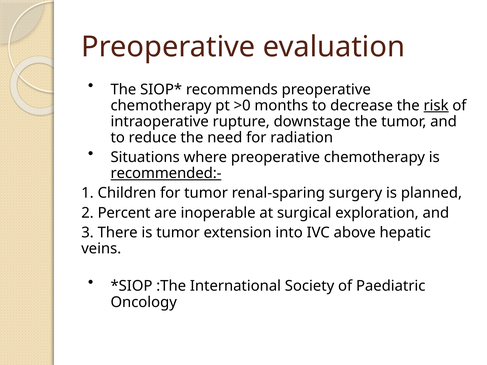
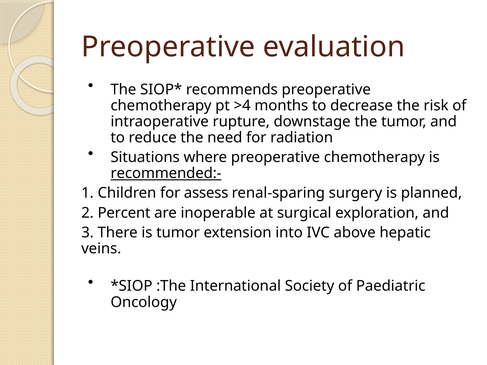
>0: >0 -> >4 (242, 106)
risk underline: present -> none (436, 106)
for tumor: tumor -> assess (206, 193)
